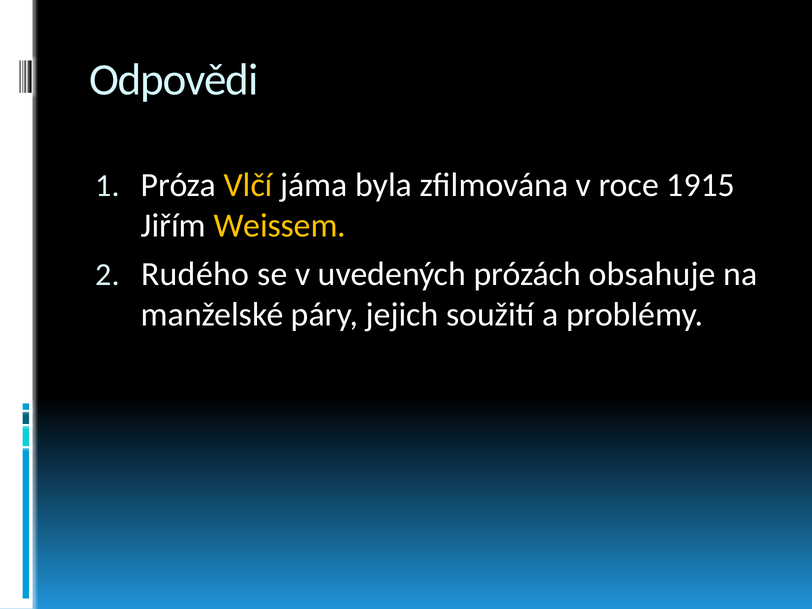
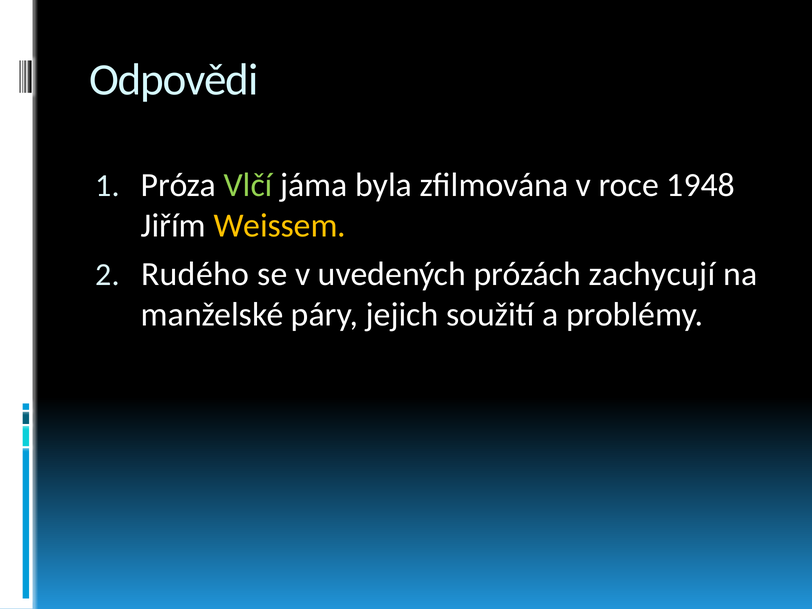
Vlčí colour: yellow -> light green (248, 185)
1915: 1915 -> 1948 (701, 185)
obsahuje: obsahuje -> zachycují (652, 274)
